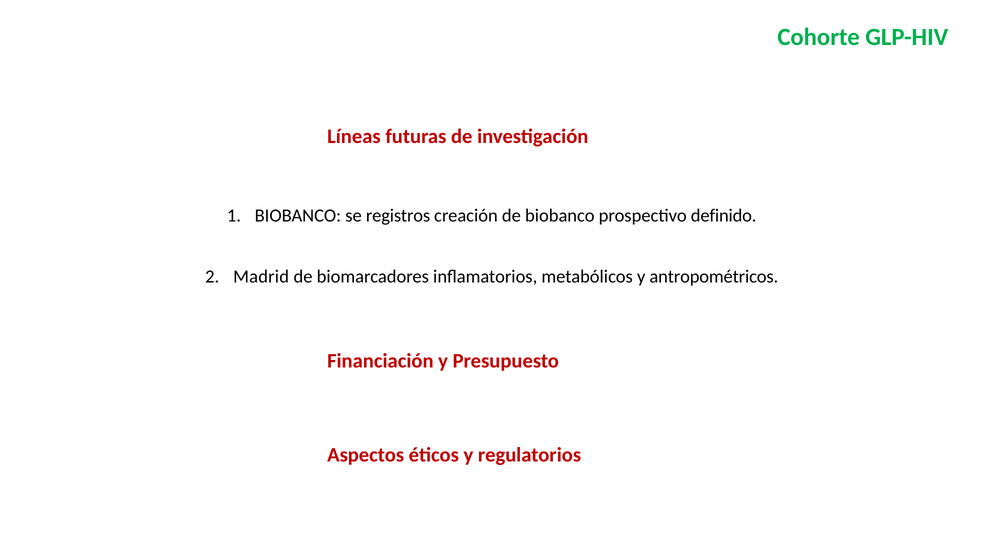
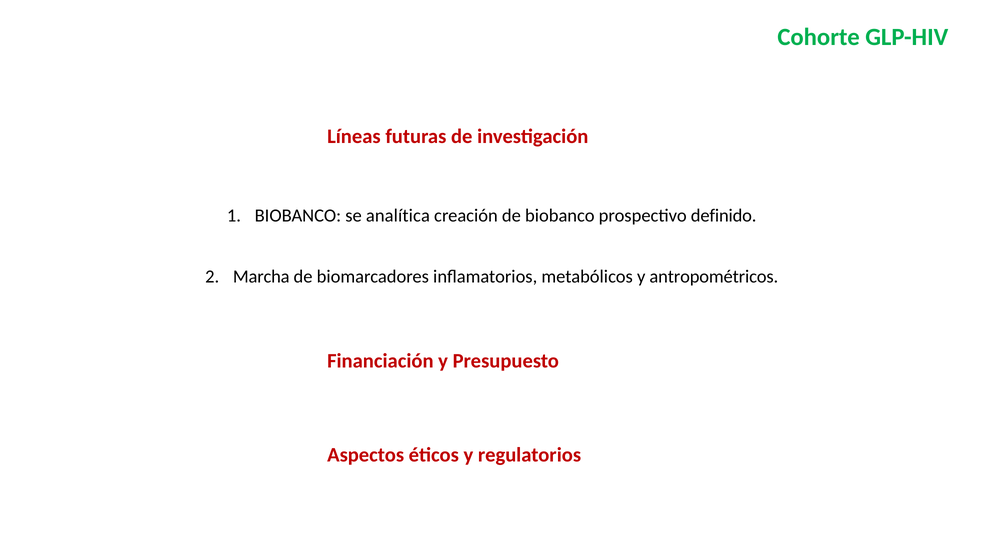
registros: registros -> analítica (398, 216)
Madrid: Madrid -> Marcha (261, 276)
